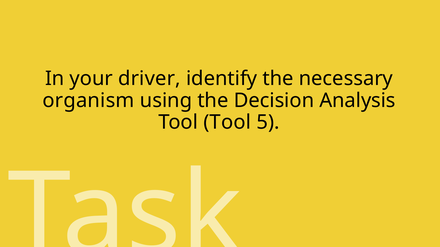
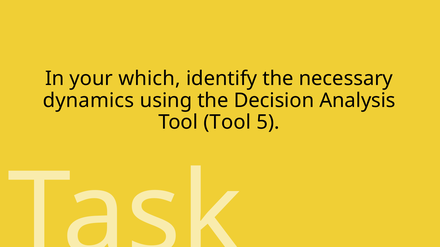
driver: driver -> which (149, 79)
organism: organism -> dynamics (88, 101)
